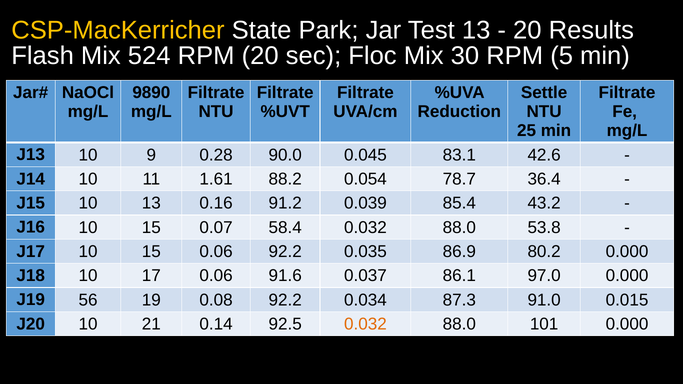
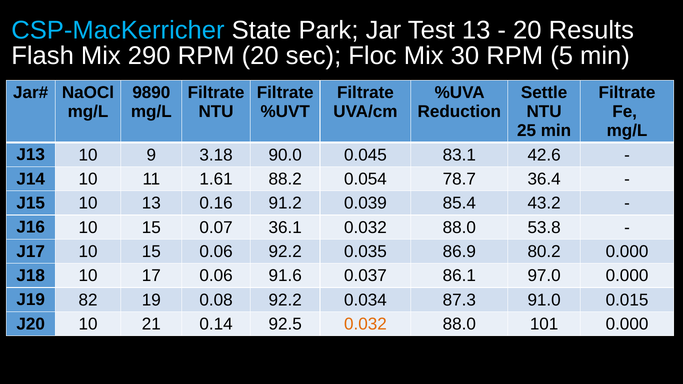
CSP-MacKerricher colour: yellow -> light blue (118, 30)
524: 524 -> 290 (149, 56)
0.28: 0.28 -> 3.18 (216, 155)
58.4: 58.4 -> 36.1 (285, 228)
56: 56 -> 82 (88, 300)
